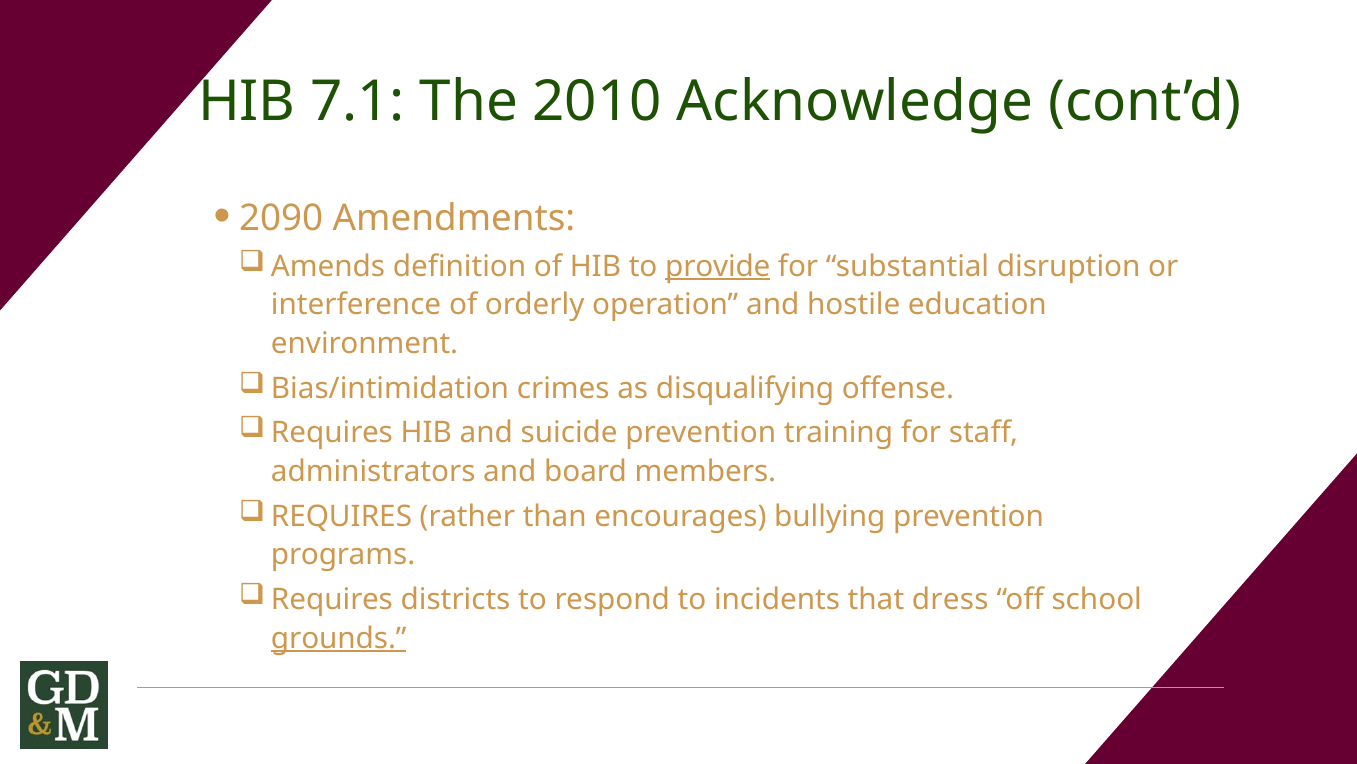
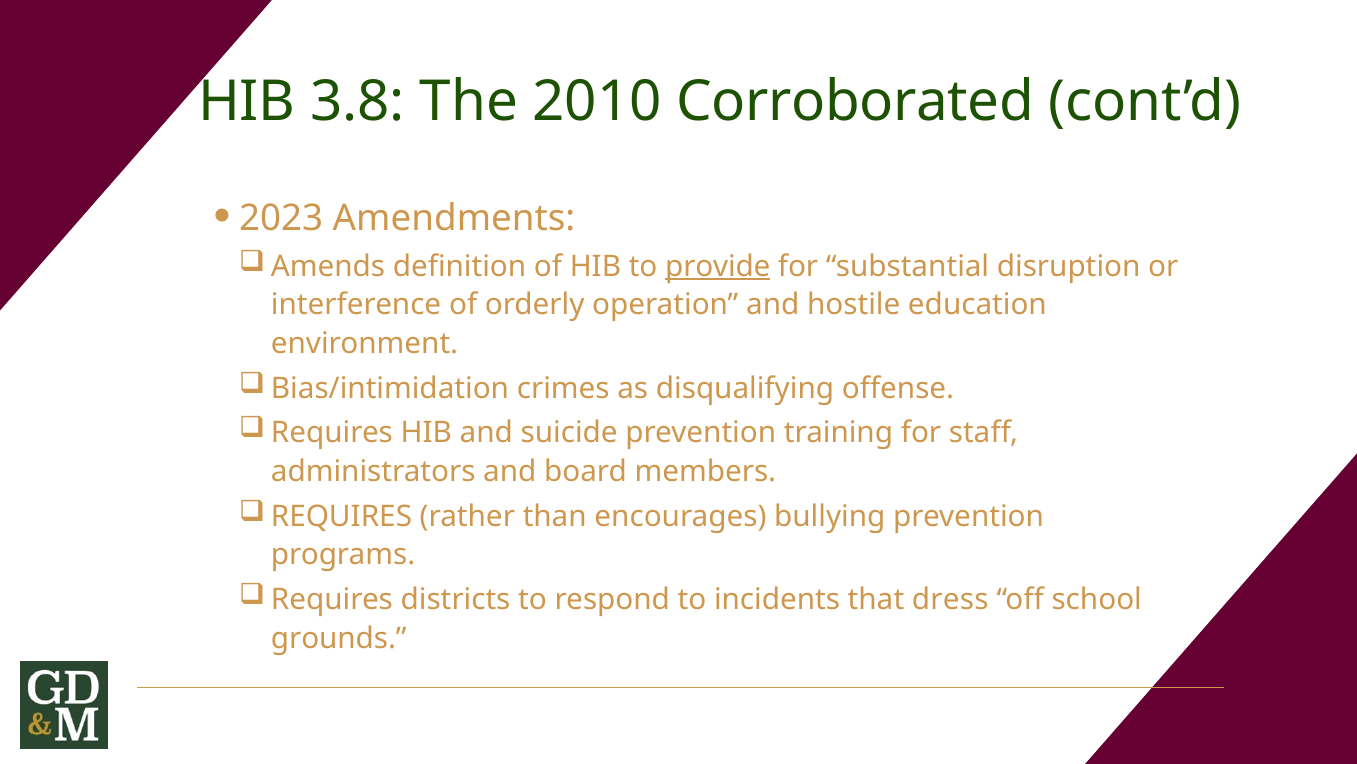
7.1: 7.1 -> 3.8 (358, 102)
Acknowledge: Acknowledge -> Corroborated (855, 102)
2090: 2090 -> 2023 (281, 218)
grounds underline: present -> none (339, 638)
